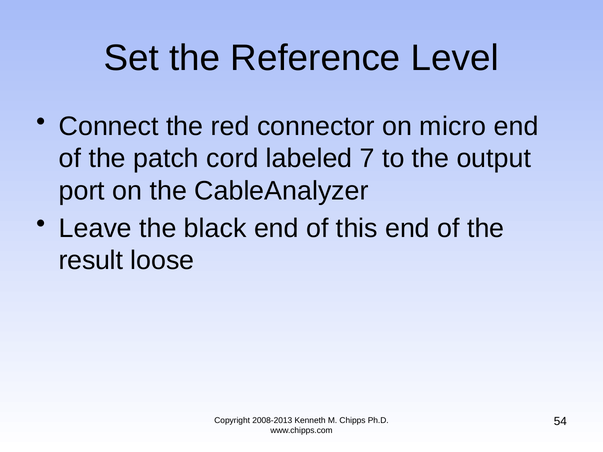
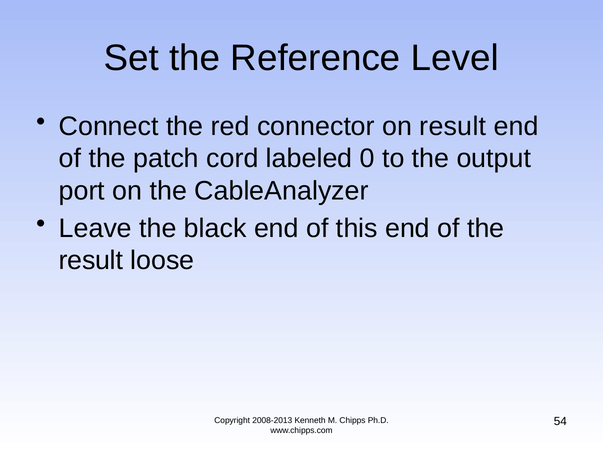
on micro: micro -> result (453, 126)
7: 7 -> 0 (367, 159)
